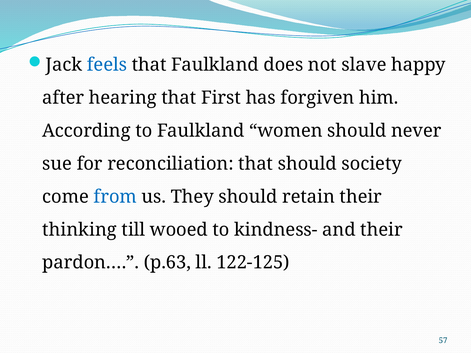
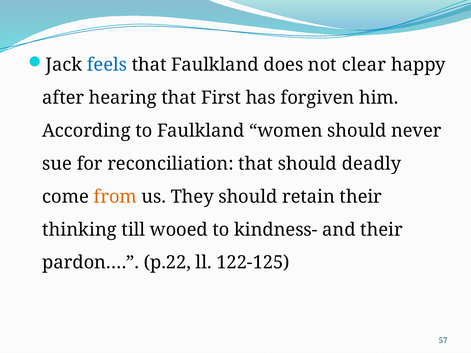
slave: slave -> clear (364, 65)
society: society -> deadly (372, 164)
from colour: blue -> orange (115, 197)
p.63: p.63 -> p.22 (167, 263)
